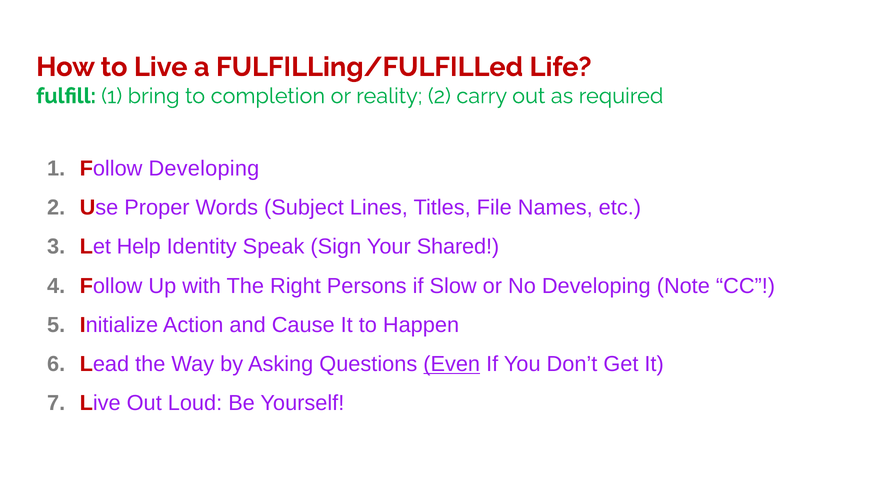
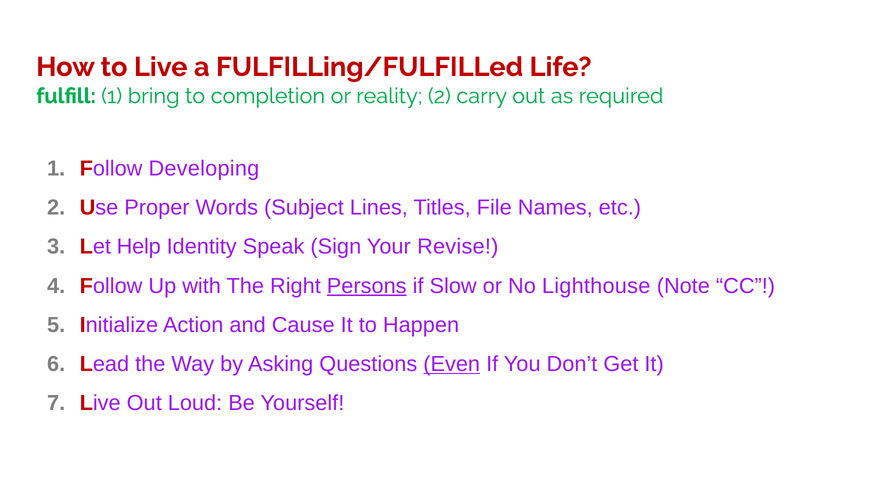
Shared: Shared -> Revise (458, 247)
Persons underline: none -> present (367, 286)
No Developing: Developing -> Lighthouse (596, 286)
